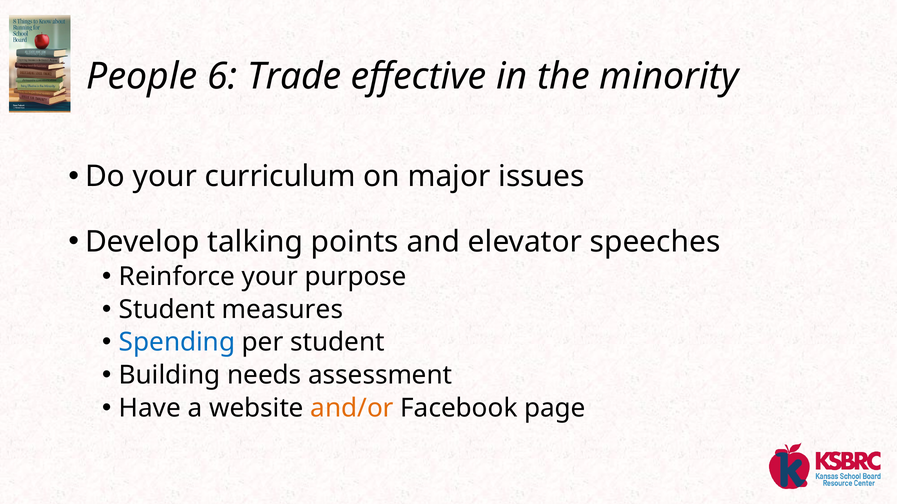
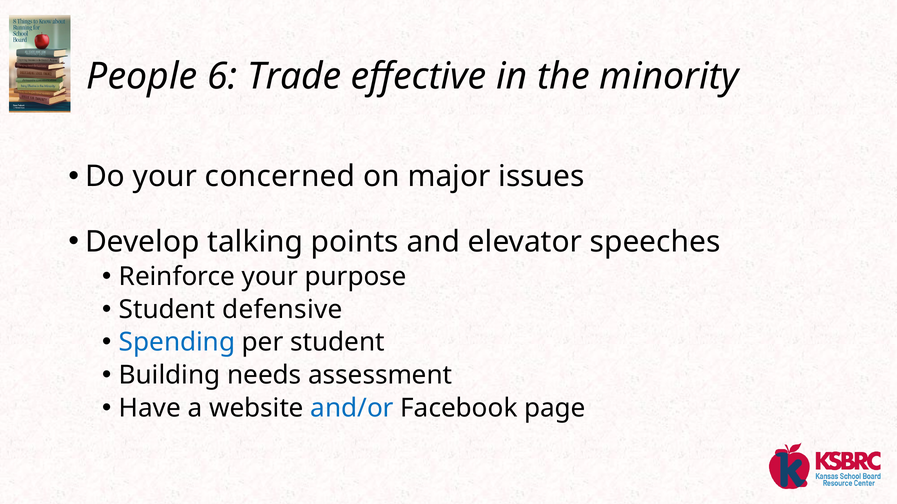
curriculum: curriculum -> concerned (280, 177)
measures: measures -> defensive (282, 310)
and/or colour: orange -> blue (352, 408)
